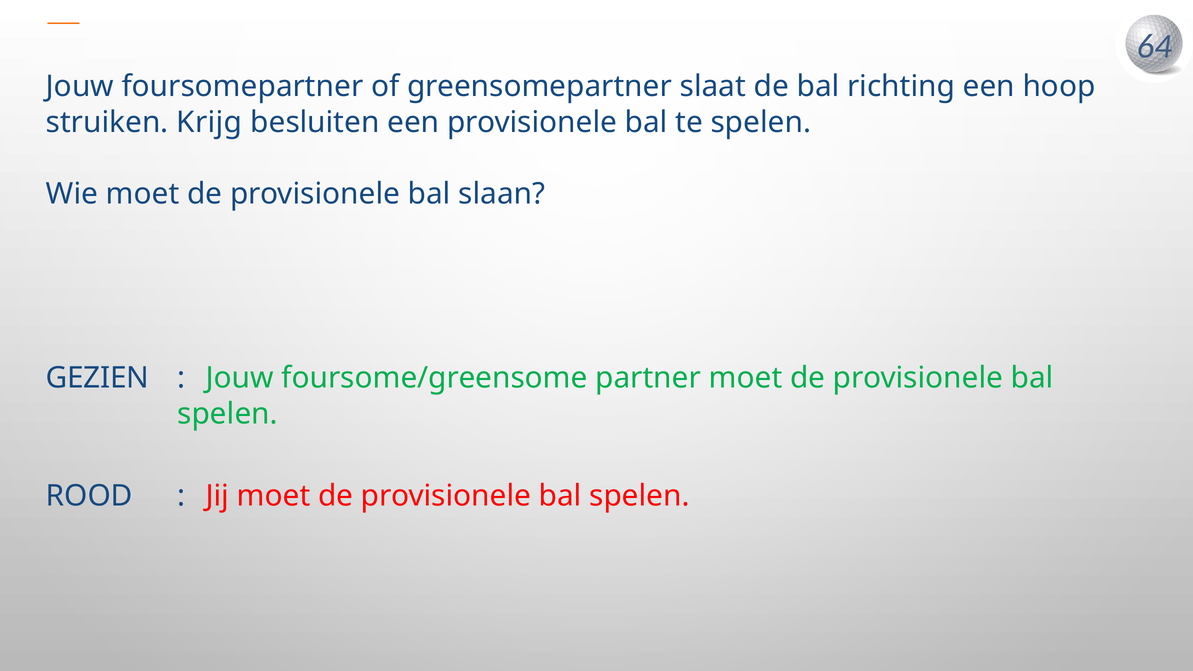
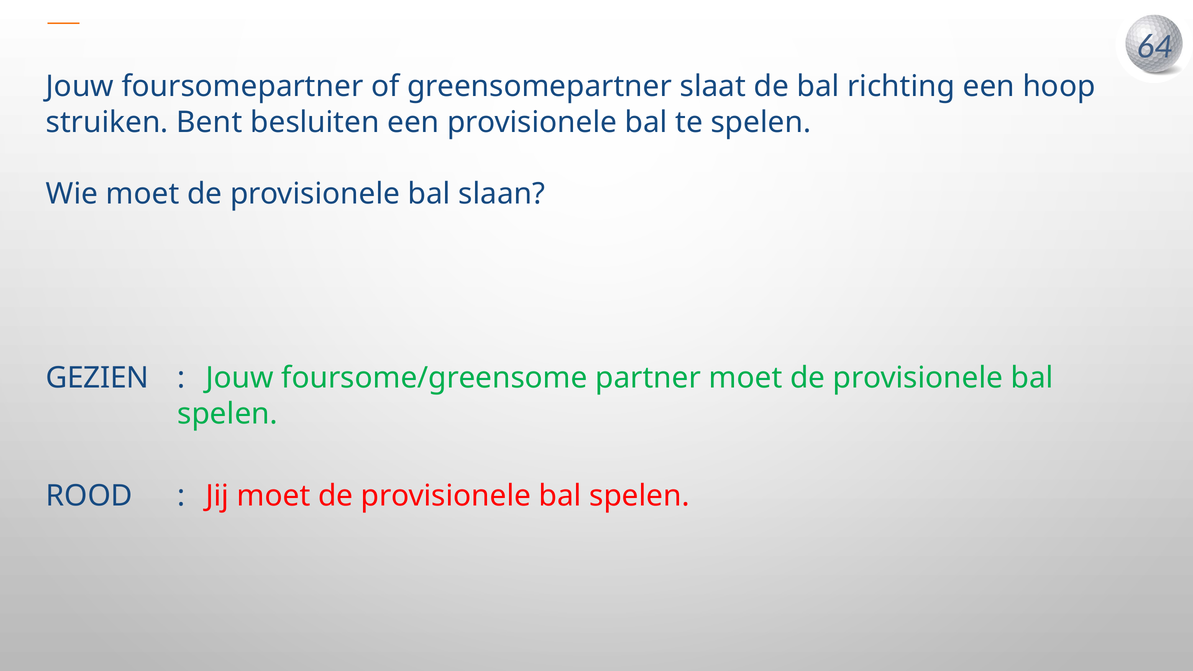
Krijg: Krijg -> Bent (209, 122)
